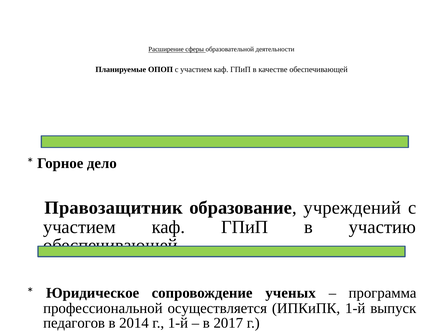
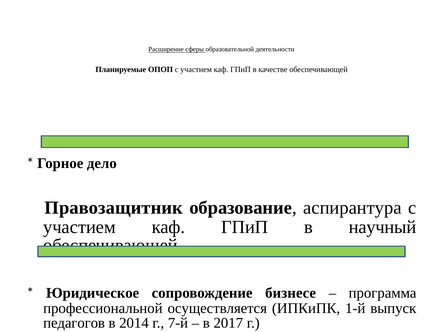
учреждений: учреждений -> аспирантура (352, 208)
участию: участию -> научный (383, 227)
ученых: ученых -> бизнесе (291, 293)
г 1-й: 1-й -> 7-й (178, 323)
